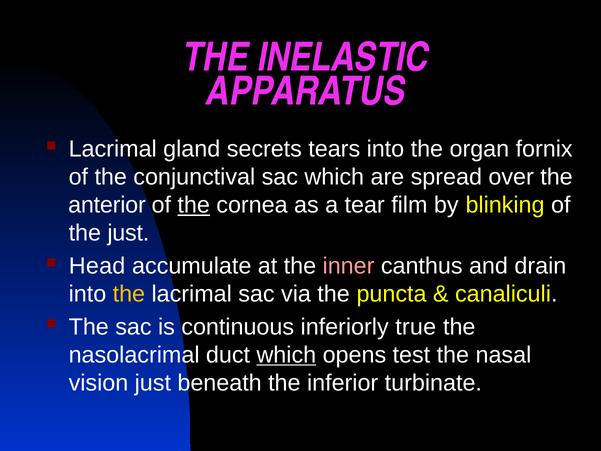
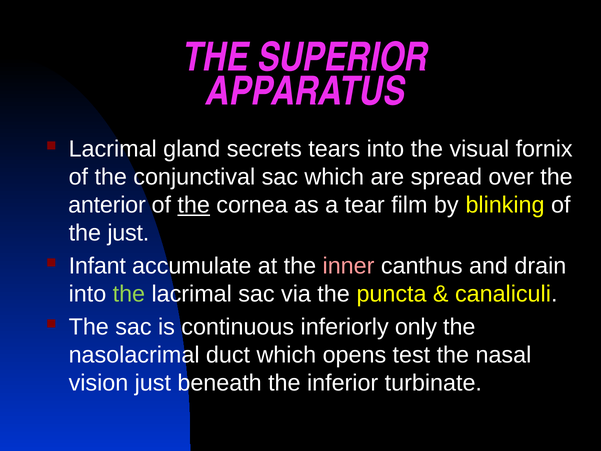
INELASTIC: INELASTIC -> SUPERIOR (343, 58)
organ: organ -> visual (479, 149)
Head: Head -> Infant (97, 266)
the colour: yellow -> light green (129, 294)
true: true -> only (416, 327)
which underline: present -> none (286, 355)
